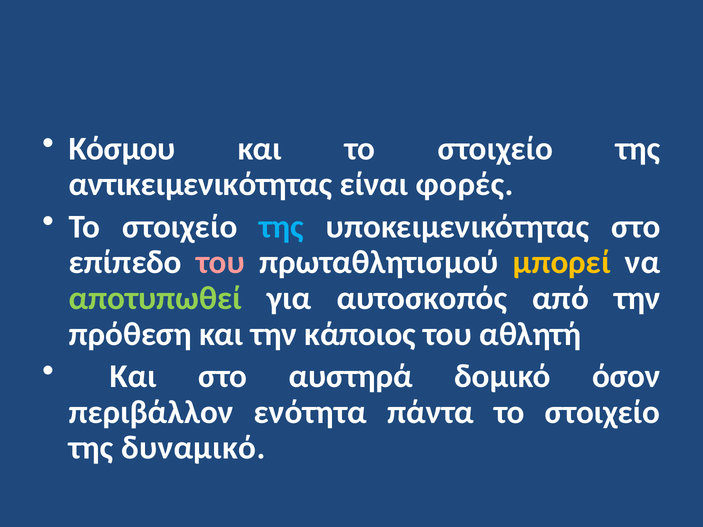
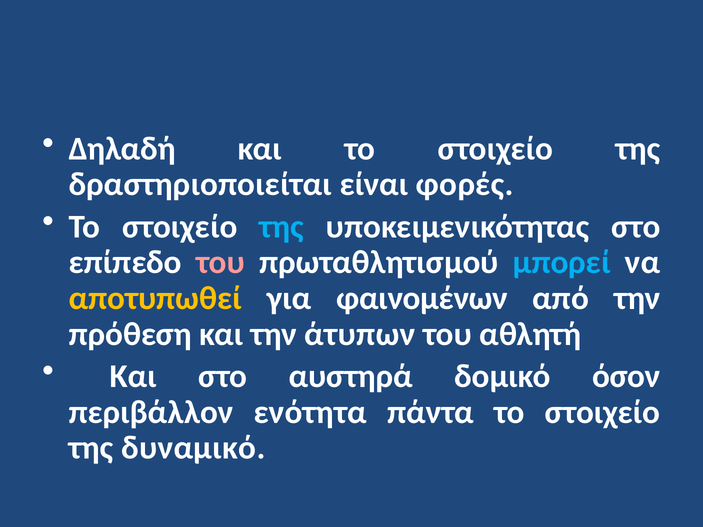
Κόσμου: Κόσμου -> Δηλαδή (122, 149)
αντικειμενικότητας: αντικειμενικότητας -> δραστηριοποιείται (200, 185)
μπορεί colour: yellow -> light blue (562, 263)
αποτυπωθεί colour: light green -> yellow (155, 298)
αυτοσκοπός: αυτοσκοπός -> φαινομένων (422, 298)
κάποιος: κάποιος -> άτυπων (360, 334)
